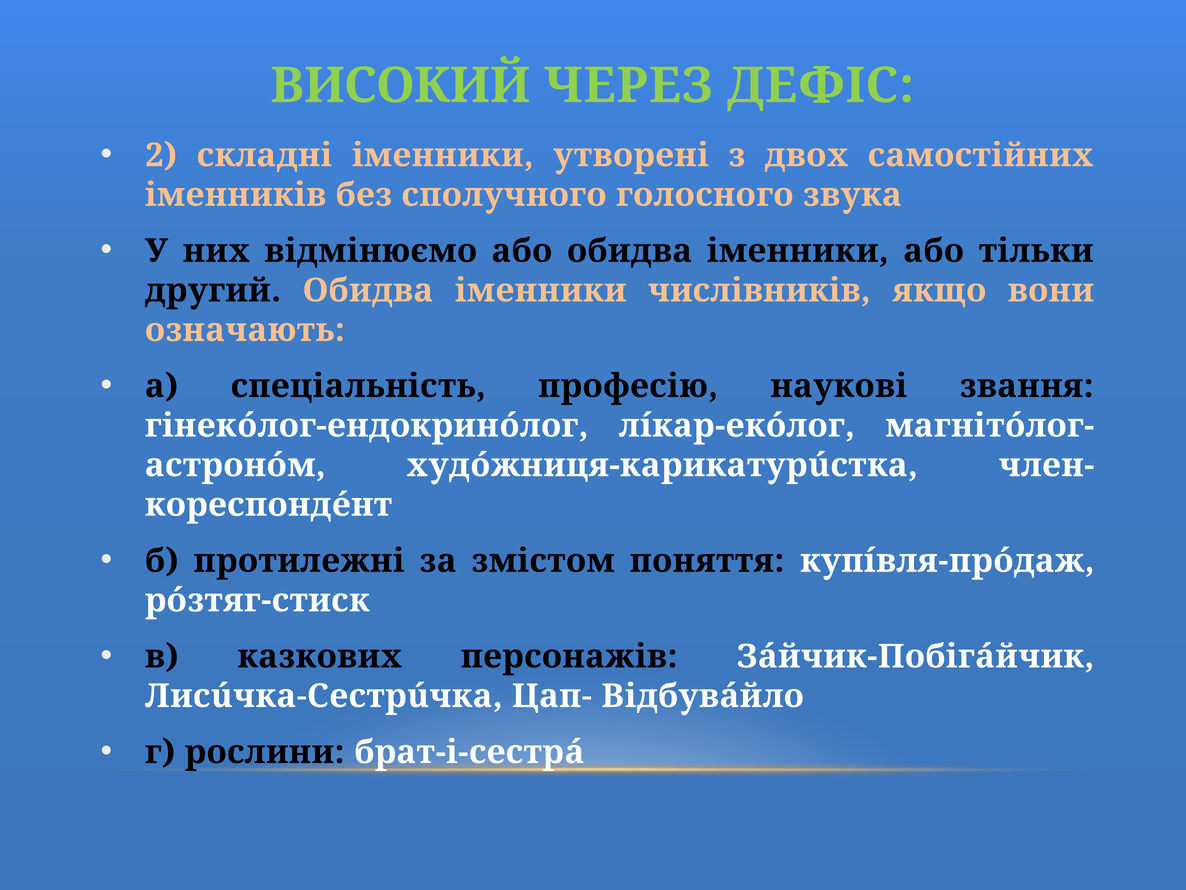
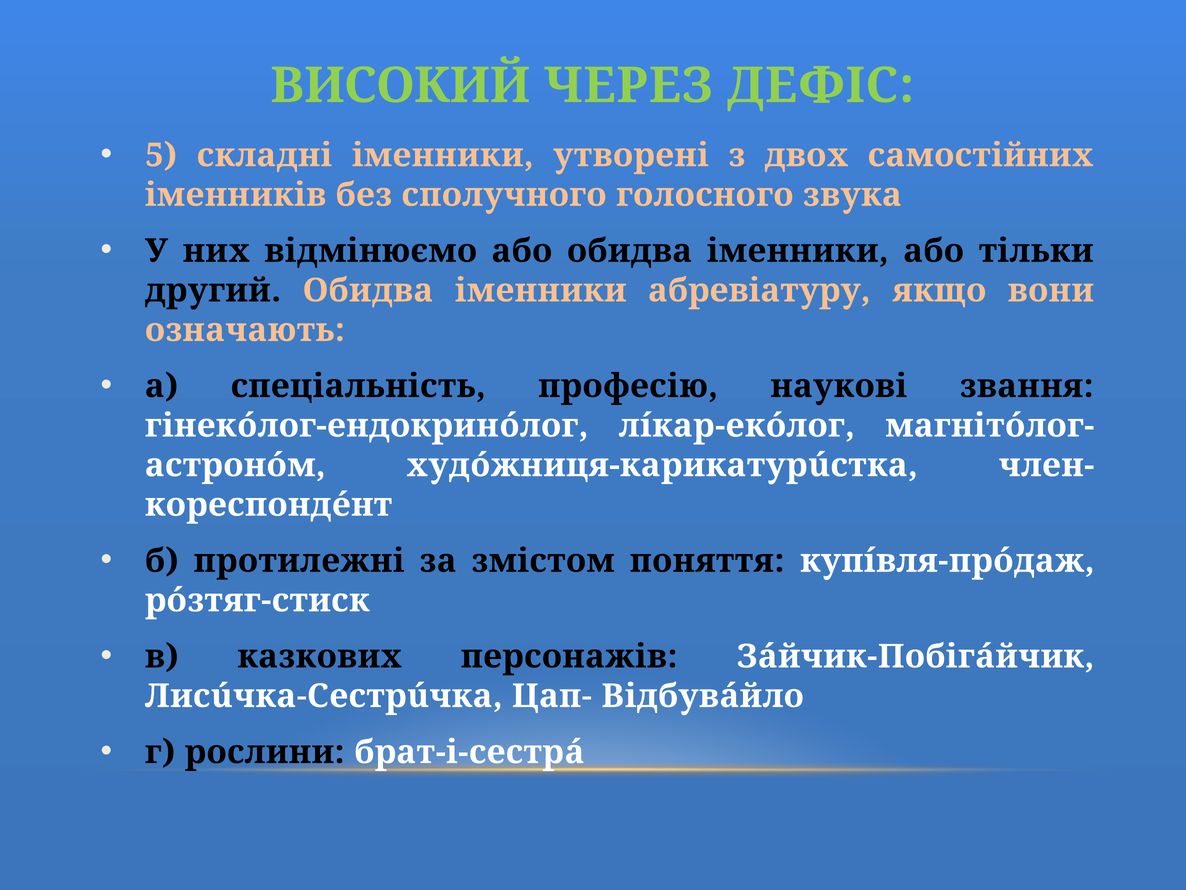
2: 2 -> 5 (161, 155)
числівників: числівників -> абревіатуру (759, 290)
